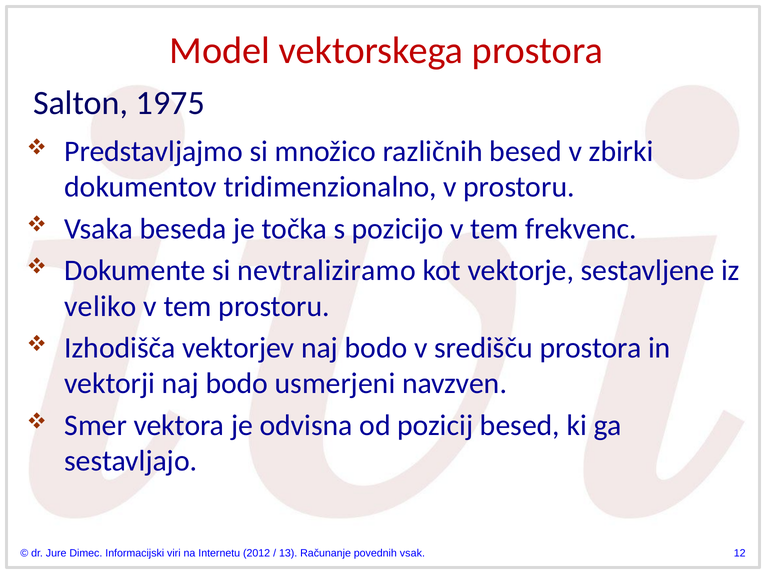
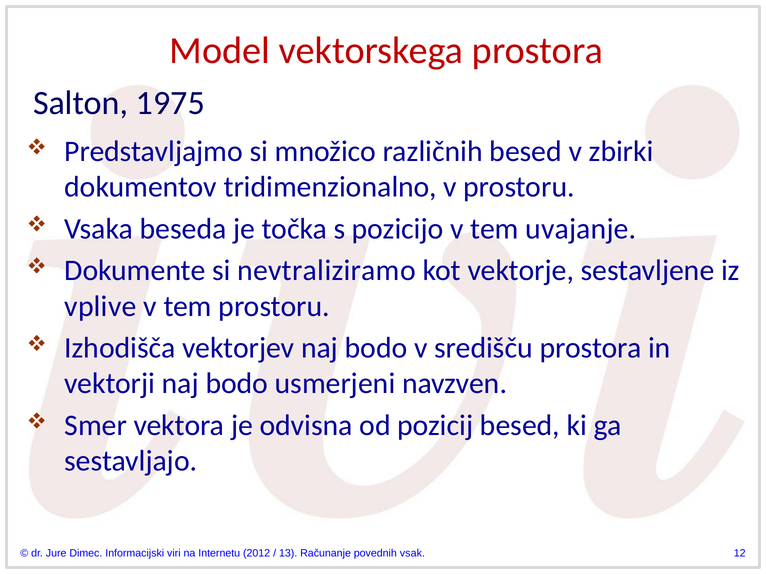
frekvenc: frekvenc -> uvajanje (581, 229)
veliko: veliko -> vplive (100, 306)
